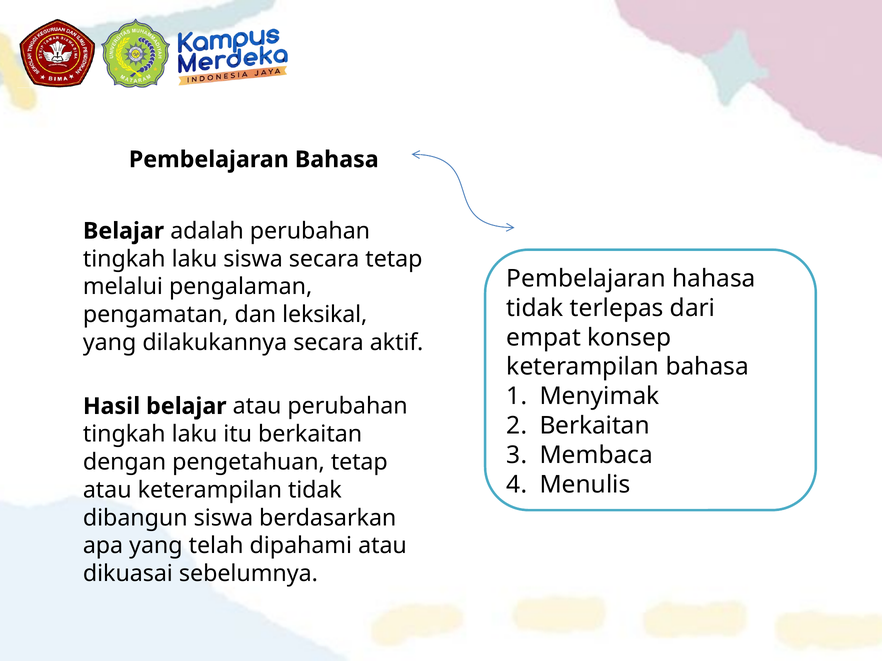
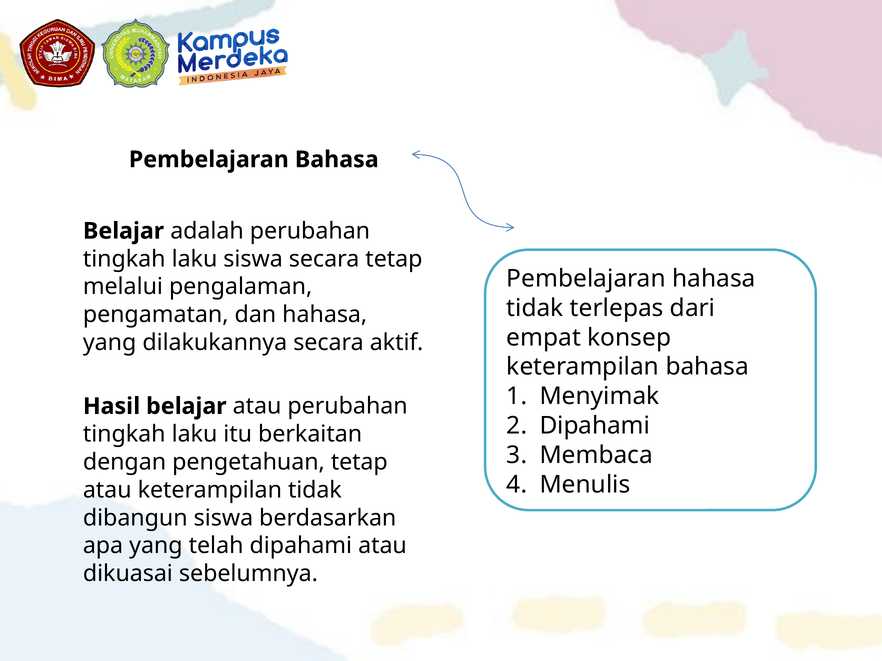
dan leksikal: leksikal -> hahasa (325, 315)
Berkaitan: Berkaitan -> Dipahami (595, 426)
